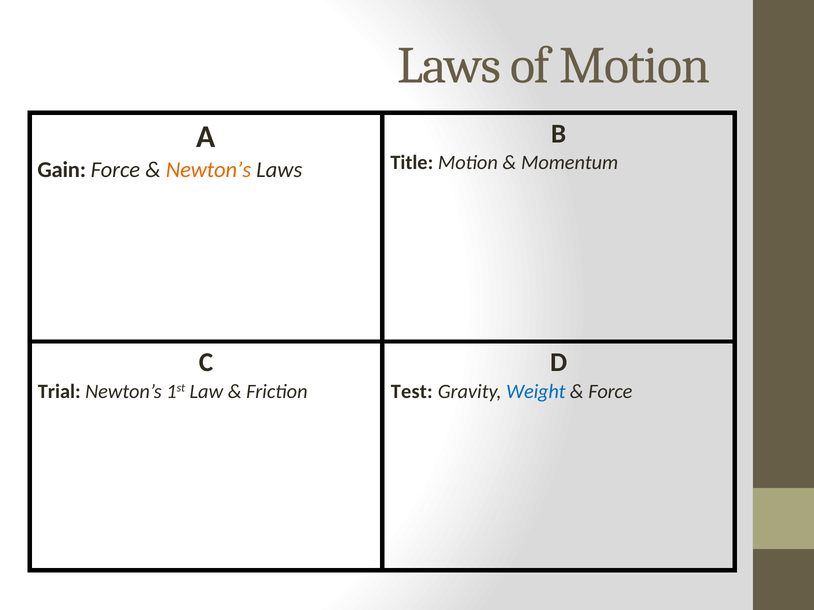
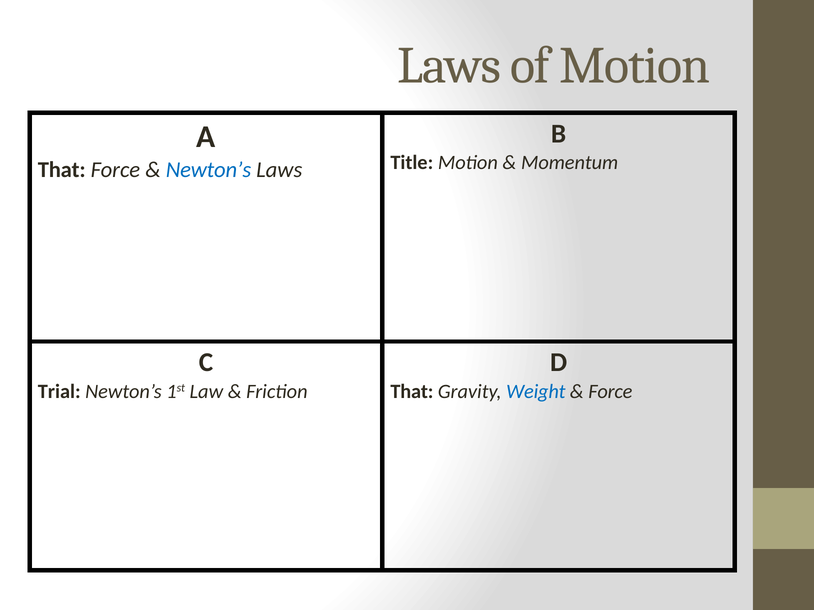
Gain: Gain -> That (62, 170)
Newton’s colour: orange -> blue (209, 170)
Test: Test -> That (412, 392)
